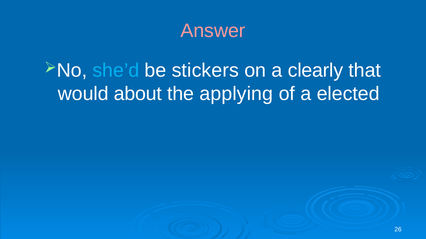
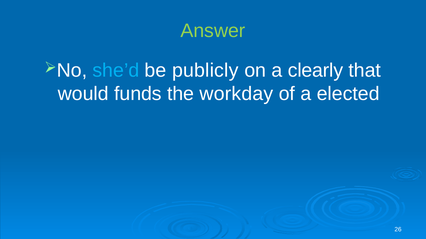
Answer colour: pink -> light green (213, 31)
stickers: stickers -> publicly (205, 71)
about: about -> funds (138, 94)
applying: applying -> workday (236, 94)
